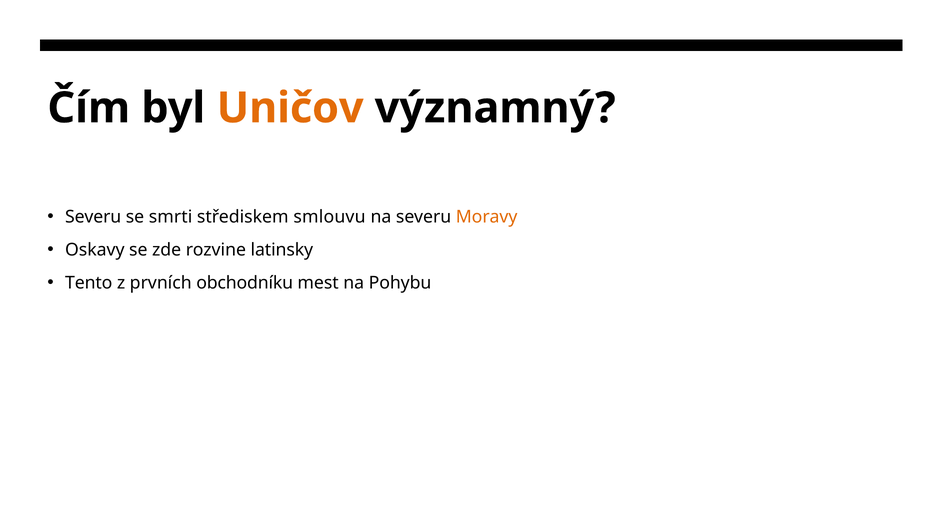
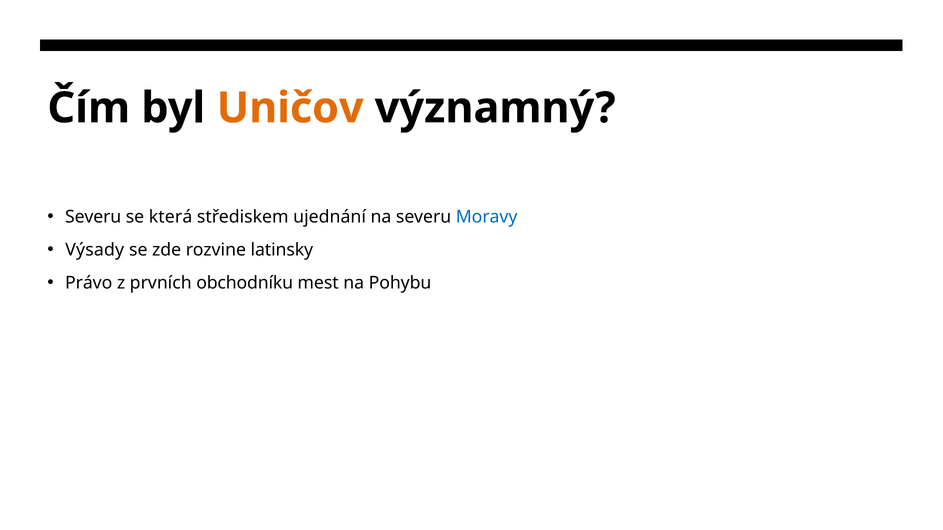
smrti: smrti -> která (171, 217)
smlouvu: smlouvu -> ujednání (330, 217)
Moravy colour: orange -> blue (487, 217)
Oskavy: Oskavy -> Výsady (95, 250)
Tento: Tento -> Právo (89, 283)
